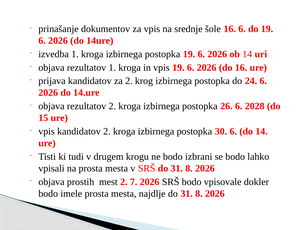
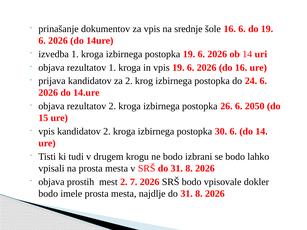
2028: 2028 -> 2050 (255, 106)
